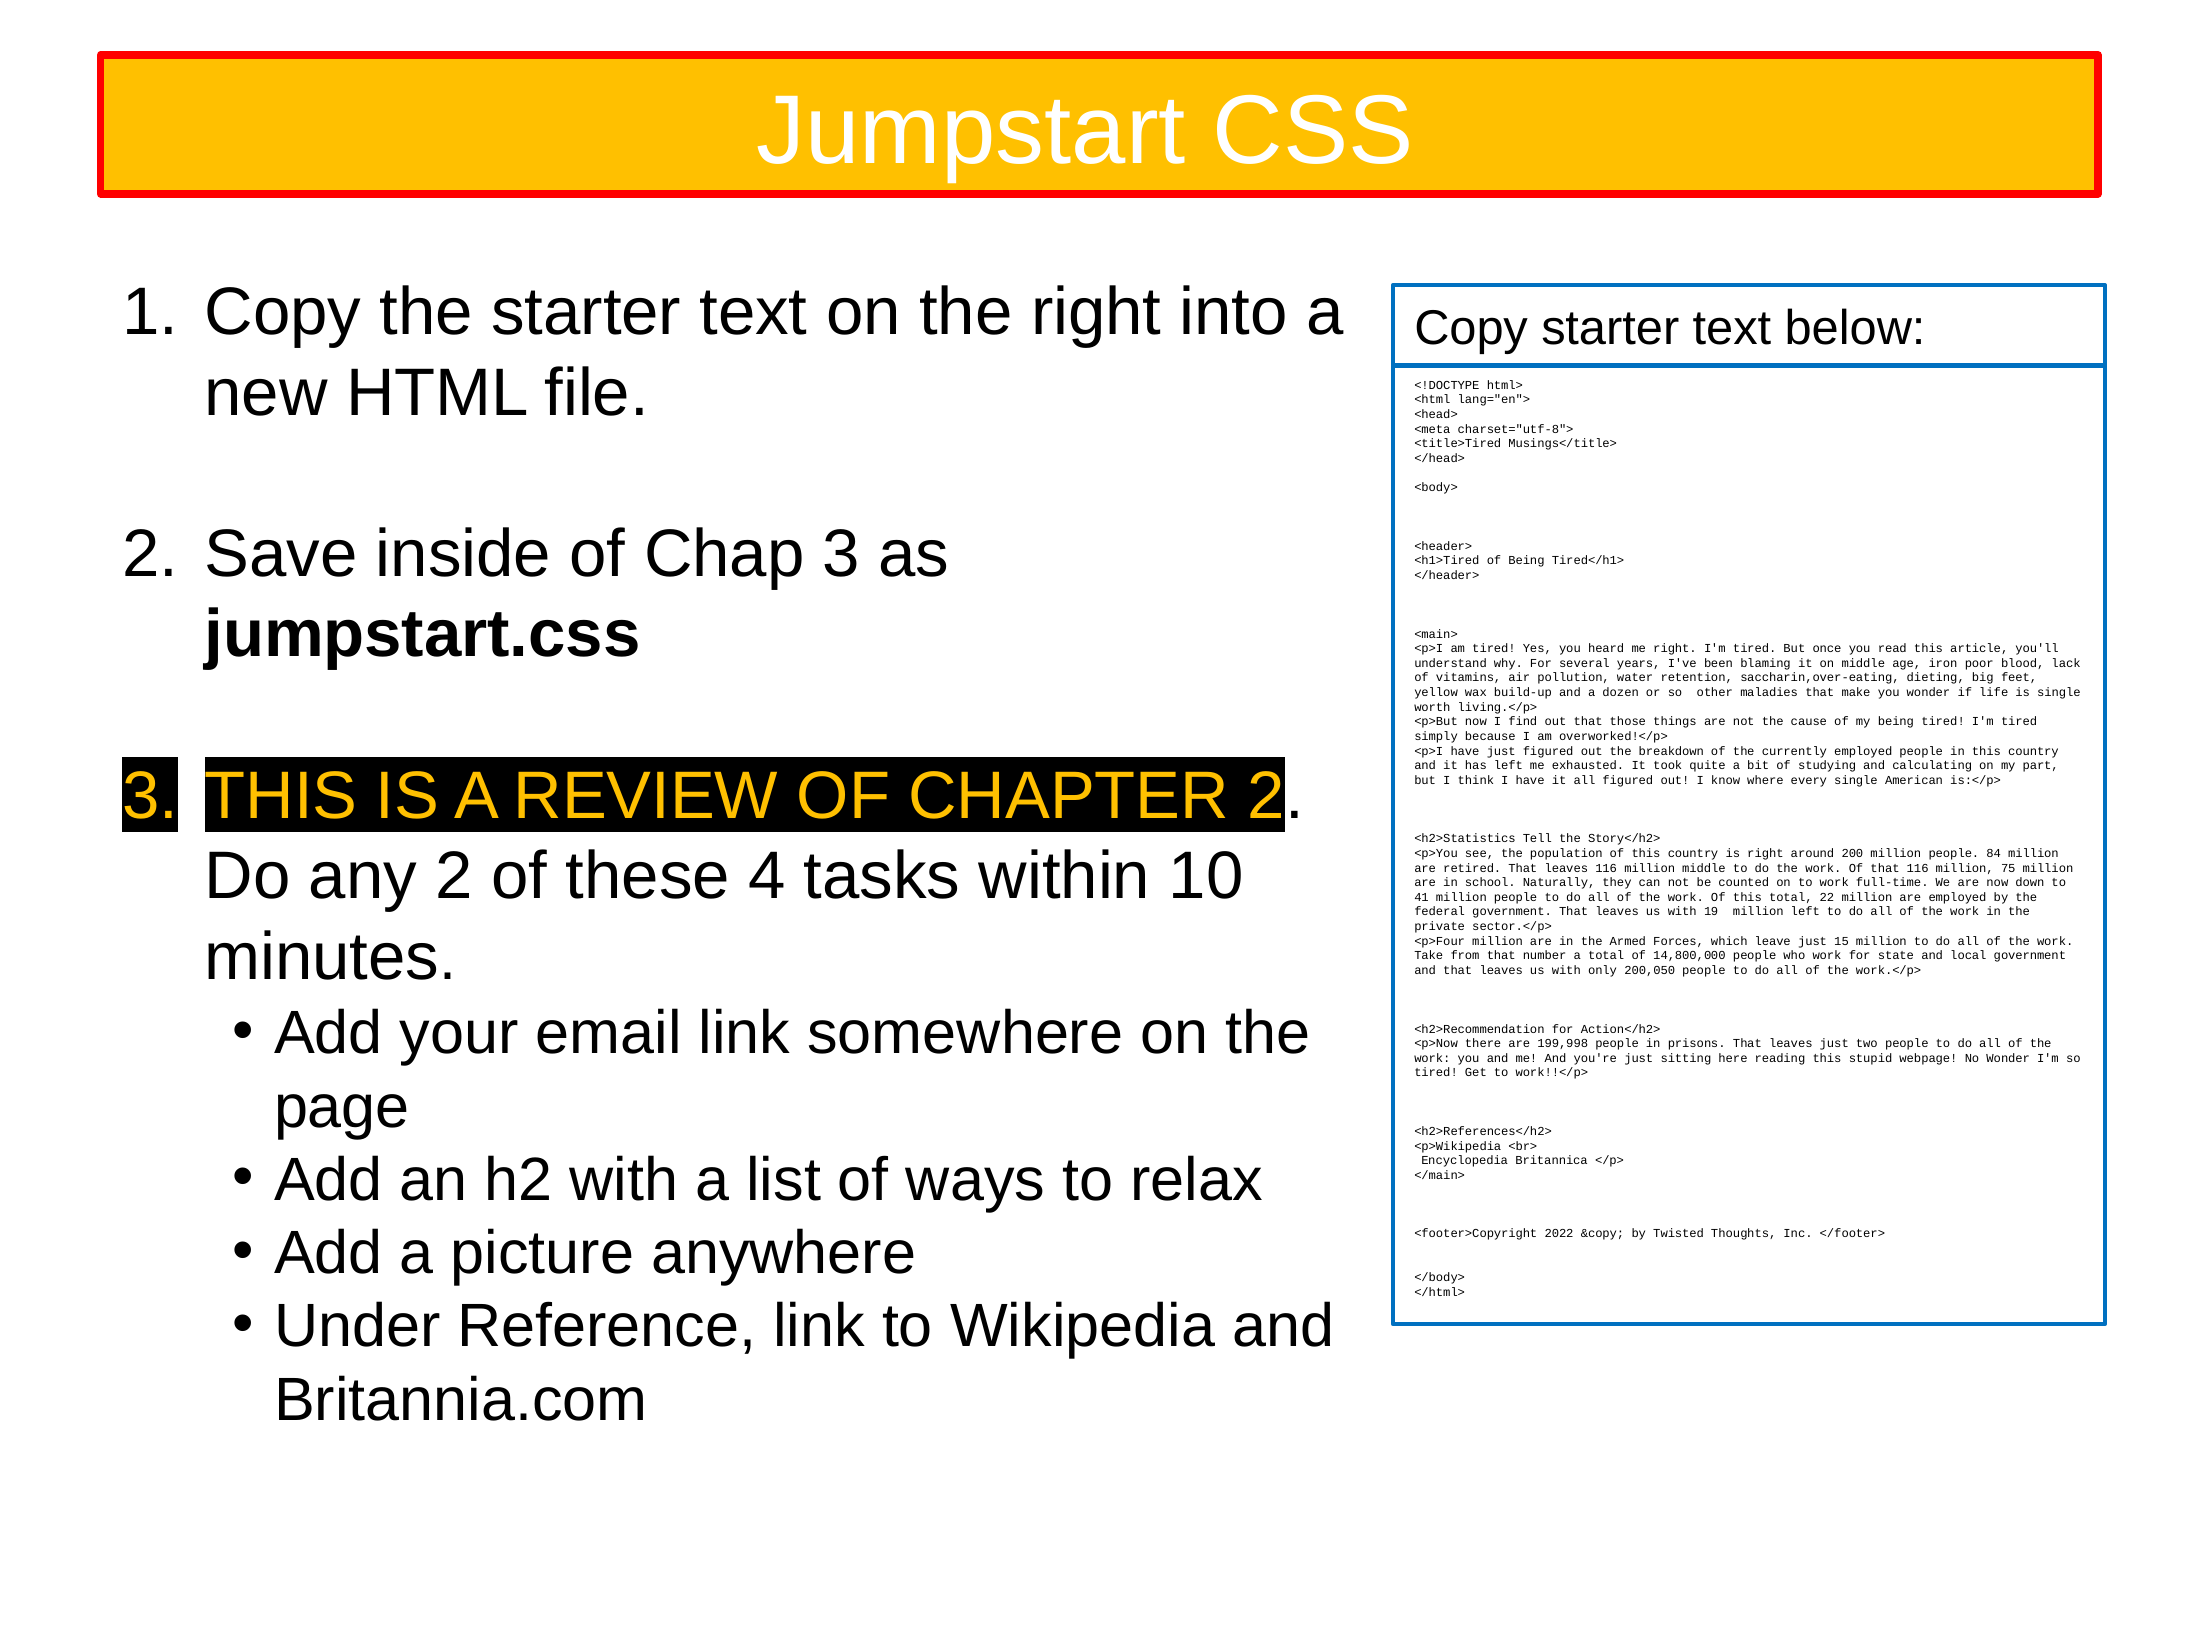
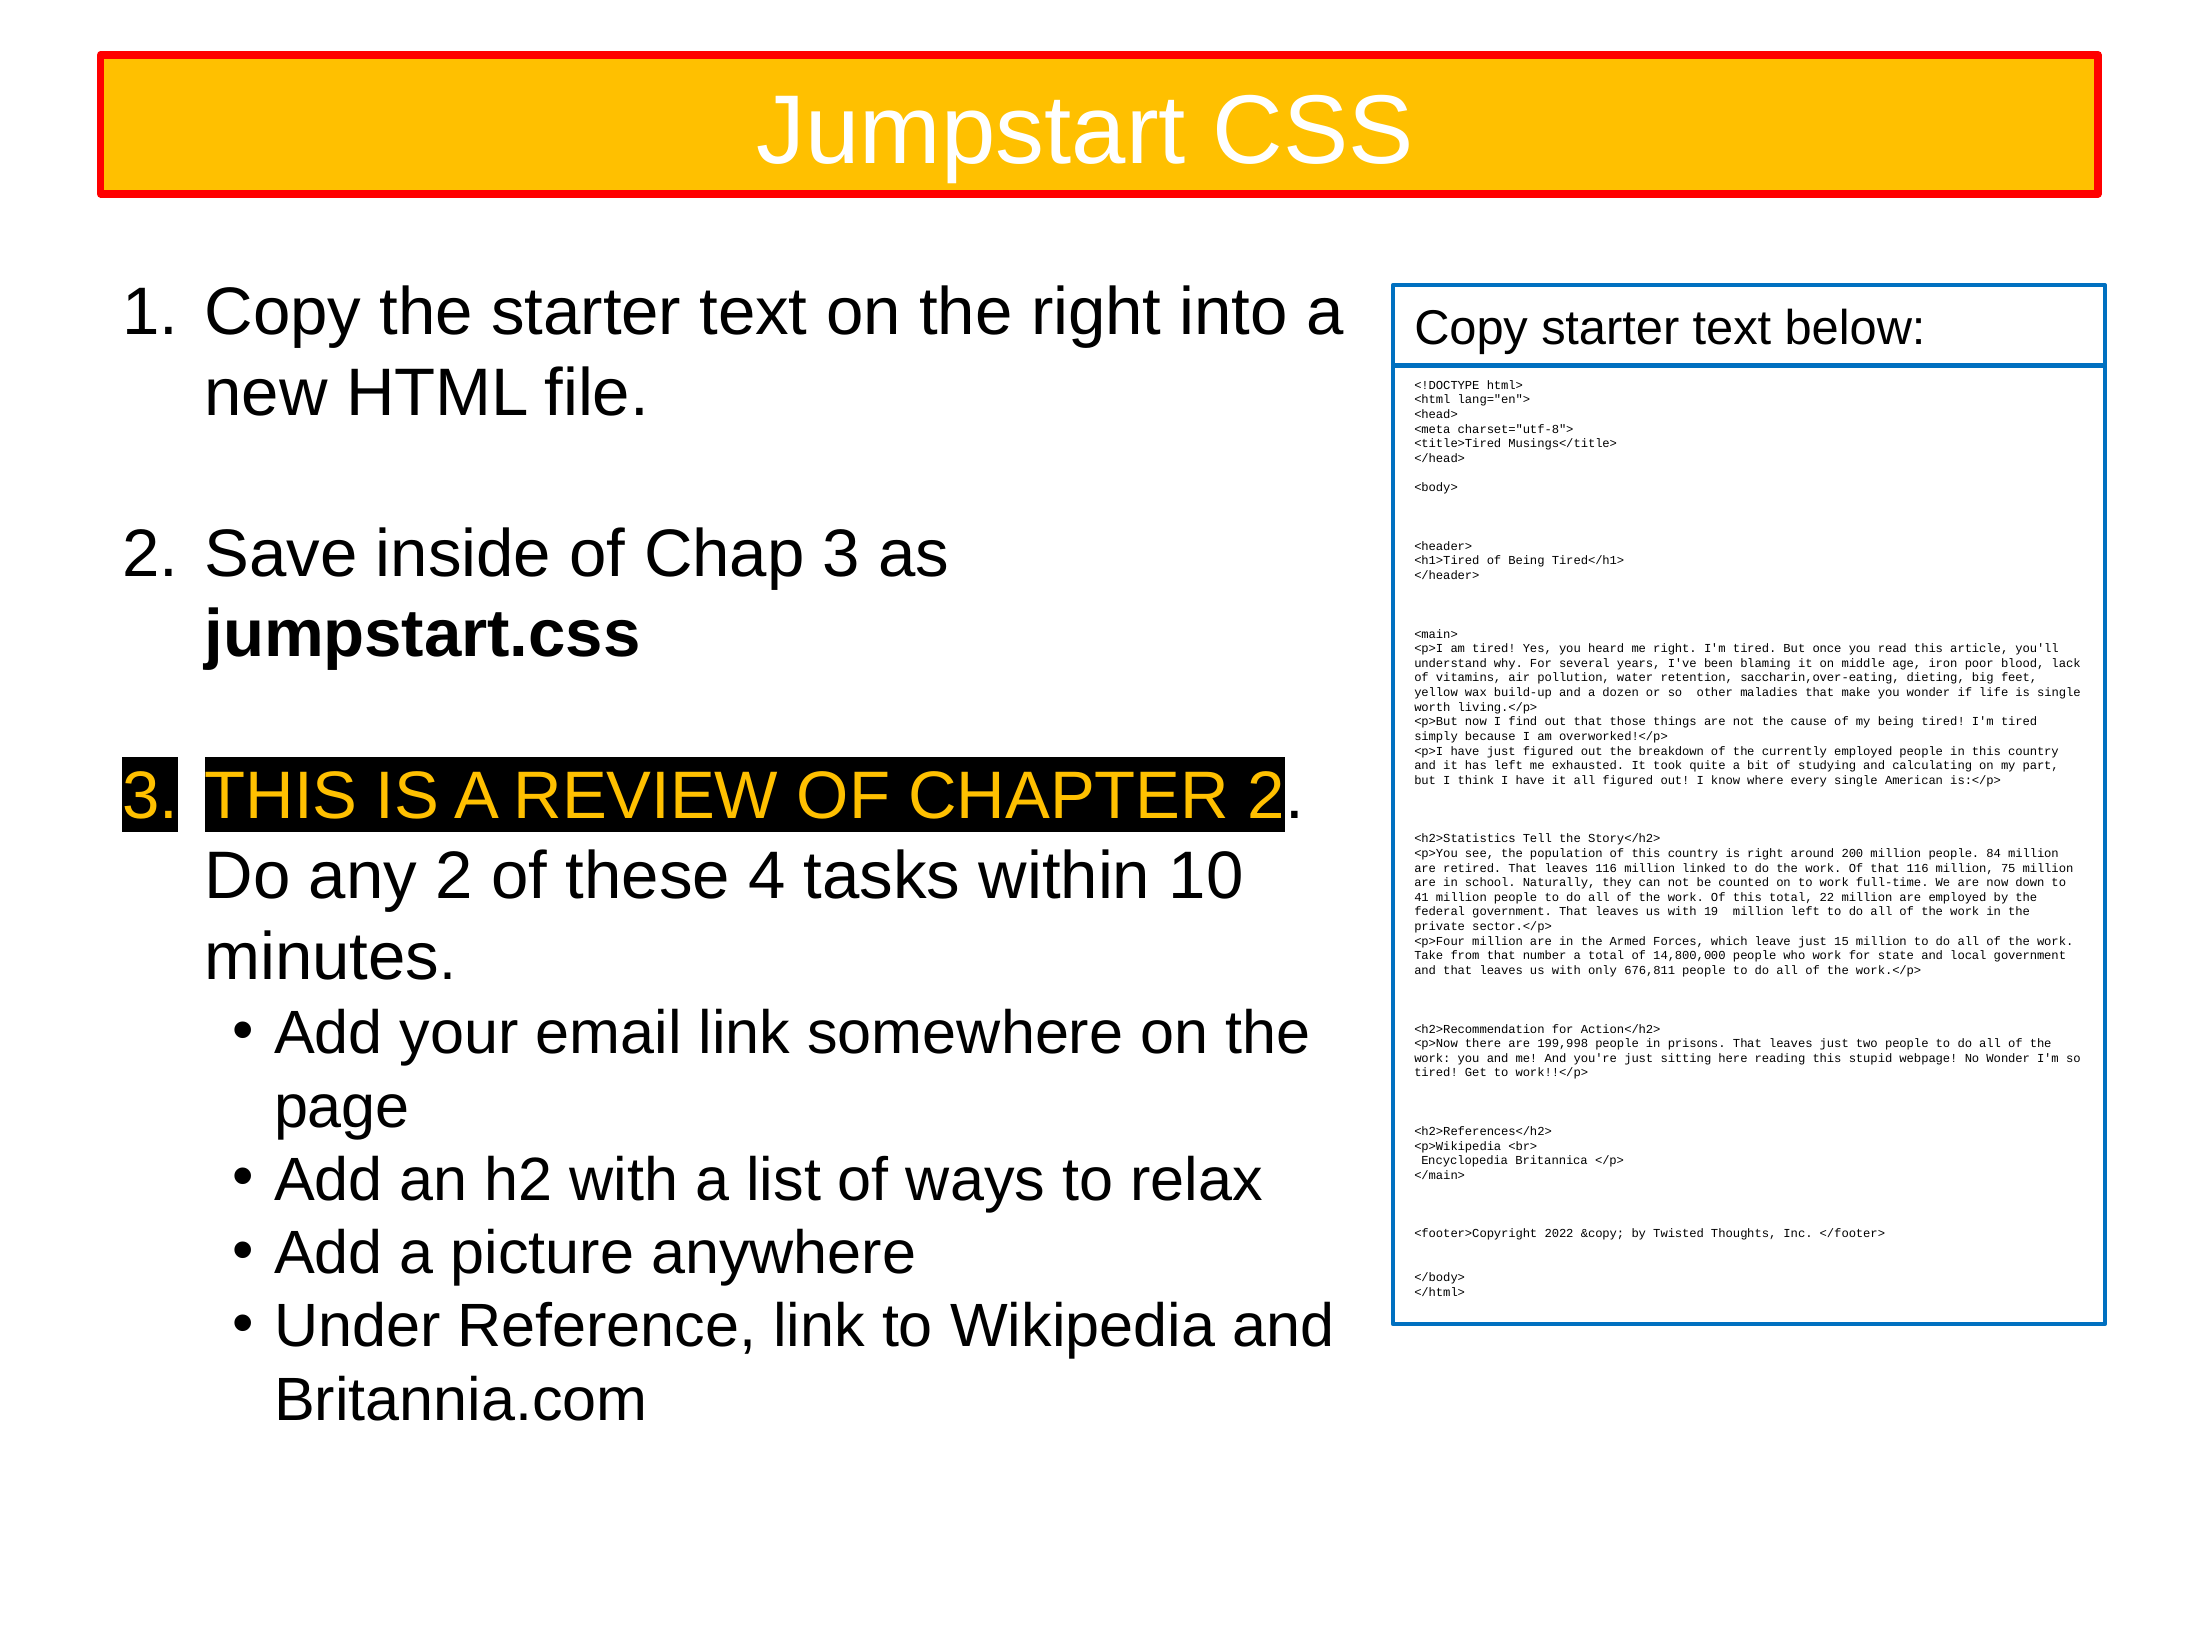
million middle: middle -> linked (1704, 868)
200,050: 200,050 -> 676,811 (1650, 971)
